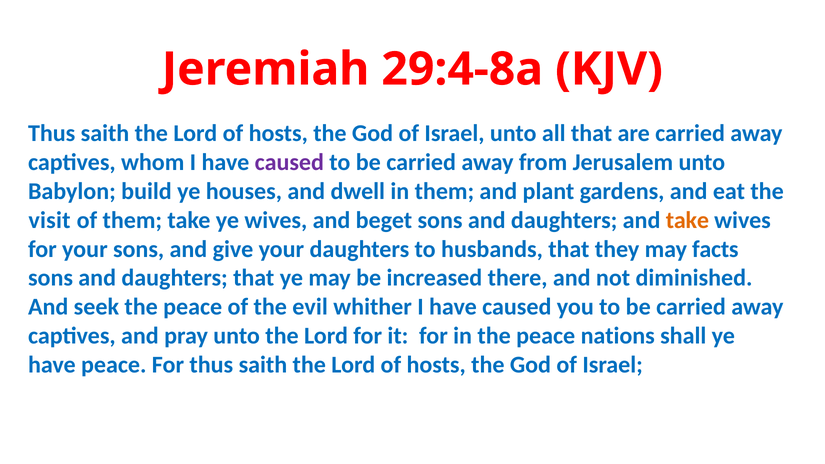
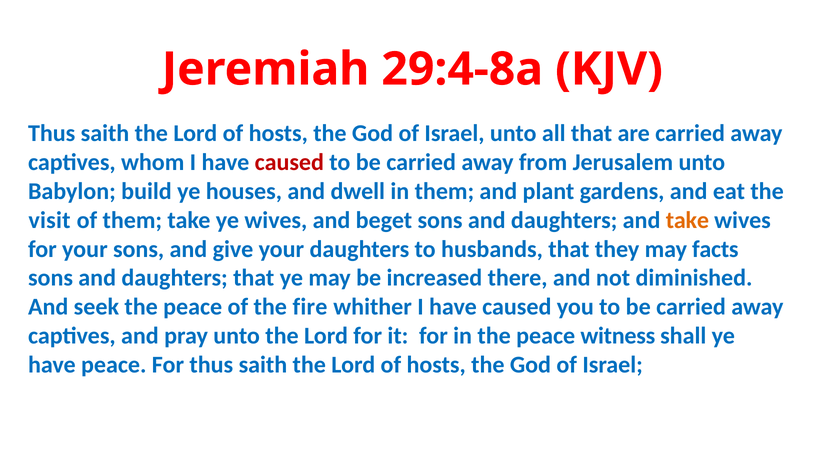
caused colour: purple -> red (289, 162)
evil: evil -> fire (310, 307)
nations: nations -> witness (618, 336)
